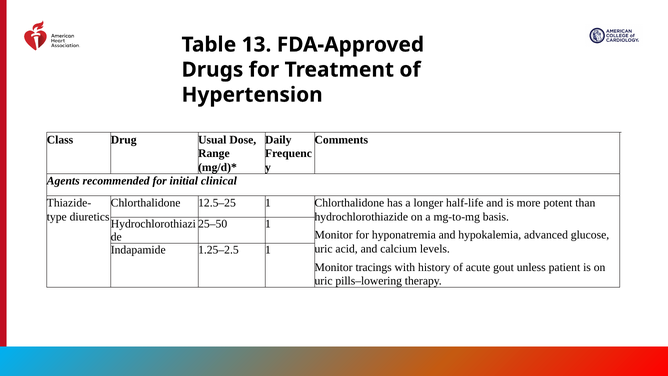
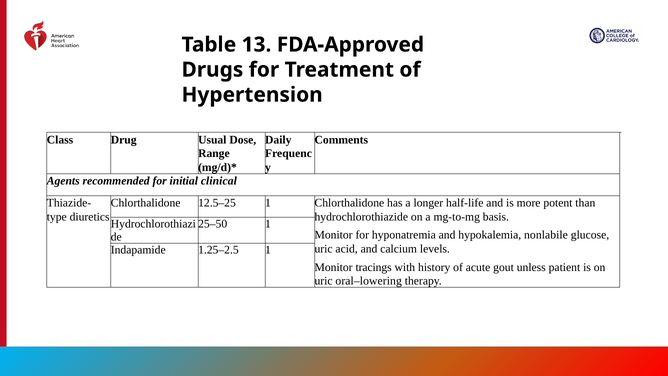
advanced: advanced -> nonlabile (546, 235)
pills–lowering: pills–lowering -> oral–lowering (369, 281)
